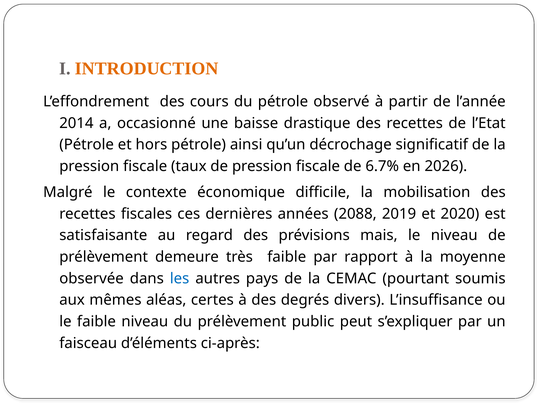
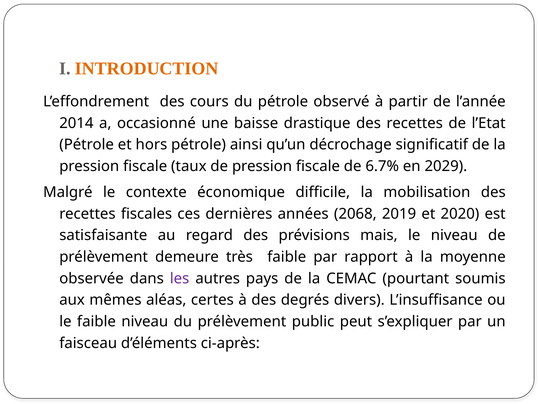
2026: 2026 -> 2029 (446, 166)
2088: 2088 -> 2068 (355, 214)
les colour: blue -> purple (180, 278)
